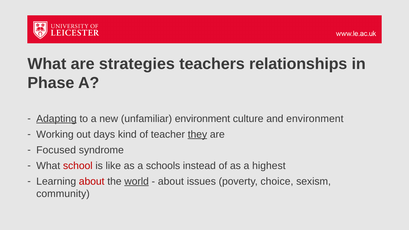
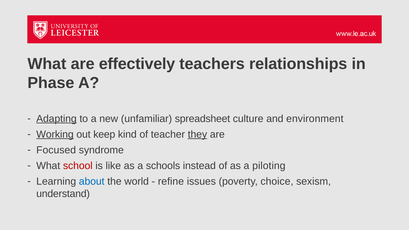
strategies: strategies -> effectively (137, 64)
unfamiliar environment: environment -> spreadsheet (203, 119)
Working underline: none -> present (55, 134)
days: days -> keep (104, 134)
highest: highest -> piloting (269, 166)
about colour: red -> blue (92, 181)
world underline: present -> none (137, 181)
about: about -> refine (171, 181)
community: community -> understand (63, 194)
